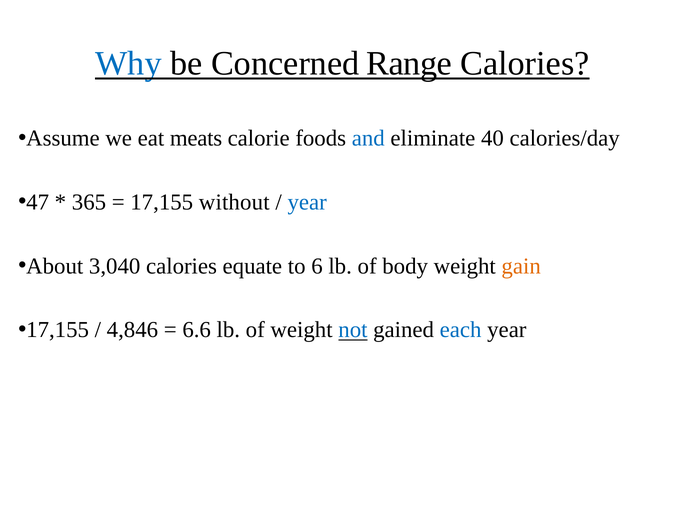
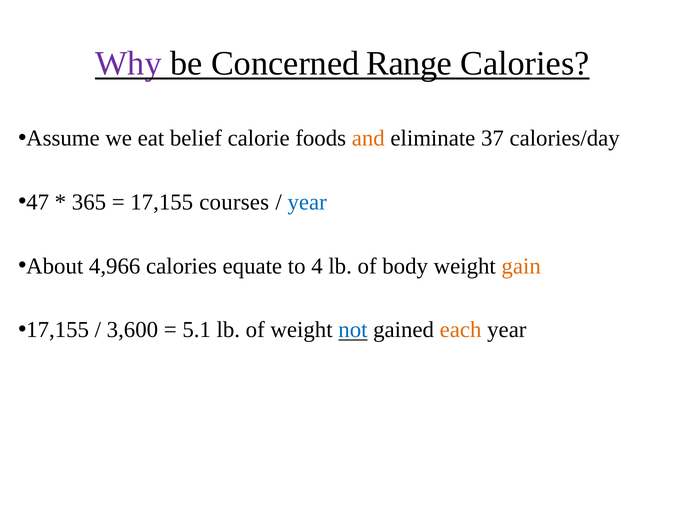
Why colour: blue -> purple (128, 64)
meats: meats -> belief (196, 139)
and colour: blue -> orange (368, 139)
40: 40 -> 37 (492, 139)
without: without -> courses (234, 203)
3,040: 3,040 -> 4,966 (115, 266)
6: 6 -> 4 (317, 266)
4,846: 4,846 -> 3,600 (132, 330)
6.6: 6.6 -> 5.1 (197, 330)
each colour: blue -> orange (461, 330)
